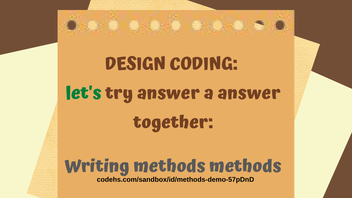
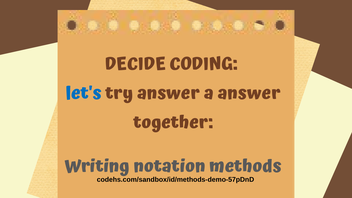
DESIGN: DESIGN -> DECIDE (135, 64)
let's colour: green -> blue (84, 93)
Writing methods: methods -> notation (170, 166)
